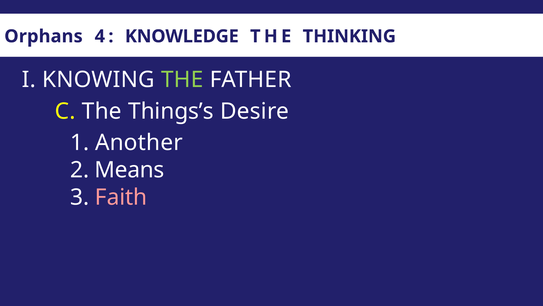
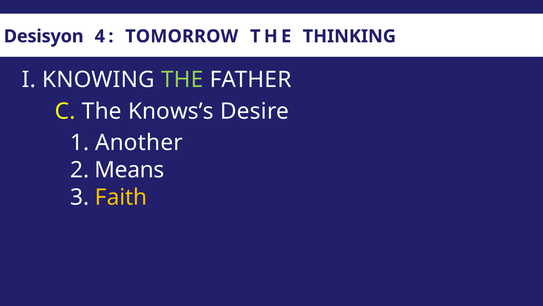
Orphans: Orphans -> Desisyon (44, 36)
KNOWLEDGE: KNOWLEDGE -> TOMORROW (182, 36)
Things’s: Things’s -> Knows’s (171, 111)
Faith colour: pink -> yellow (121, 197)
